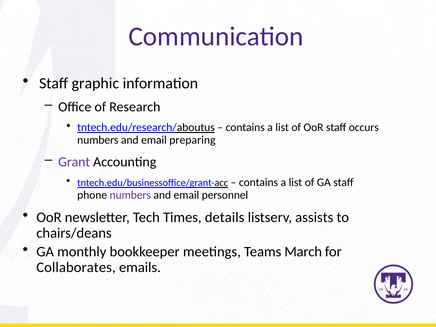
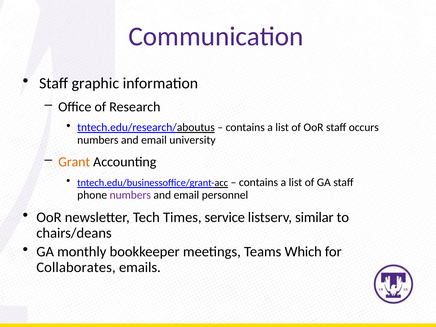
preparing: preparing -> university (192, 140)
Grant colour: purple -> orange (74, 162)
details: details -> service (225, 217)
assists: assists -> similar (314, 217)
March: March -> Which (303, 252)
